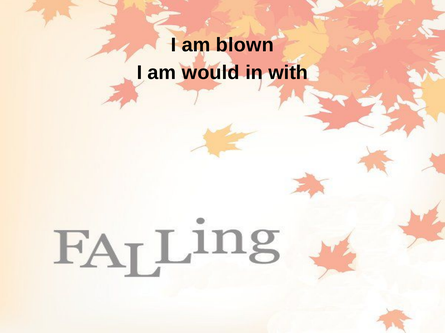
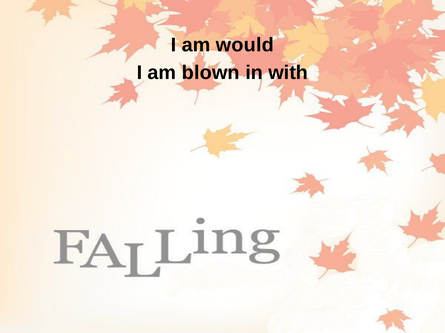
blown: blown -> would (245, 45)
would: would -> blown (211, 73)
